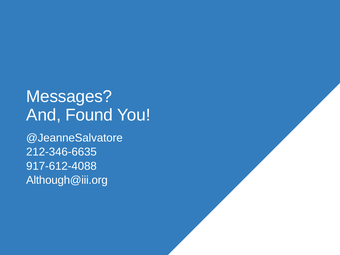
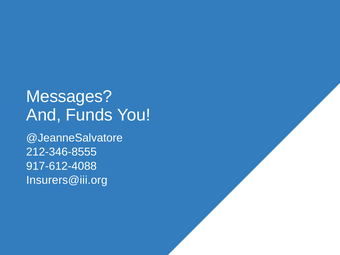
Found: Found -> Funds (89, 115)
212-346-6635: 212-346-6635 -> 212-346-8555 (61, 152)
Although@iii.org: Although@iii.org -> Insurers@iii.org (67, 180)
